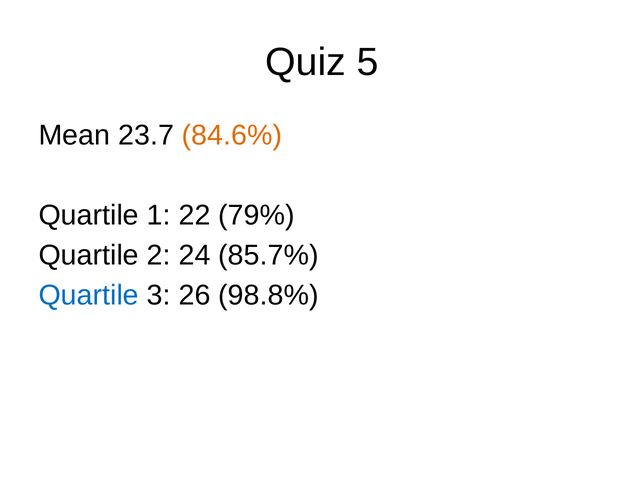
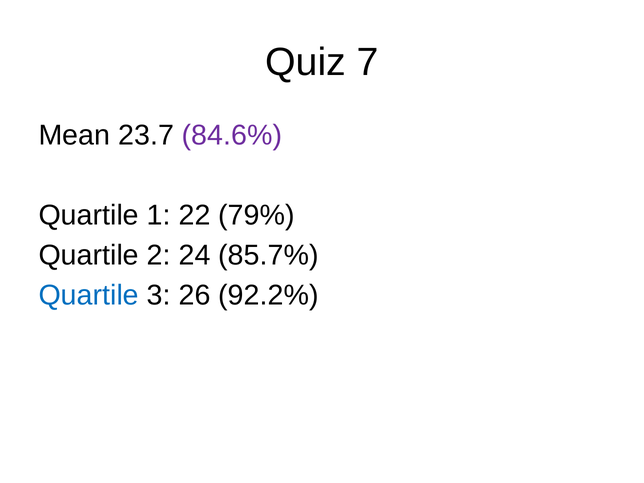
5: 5 -> 7 (368, 62)
84.6% colour: orange -> purple (232, 135)
98.8%: 98.8% -> 92.2% (269, 295)
